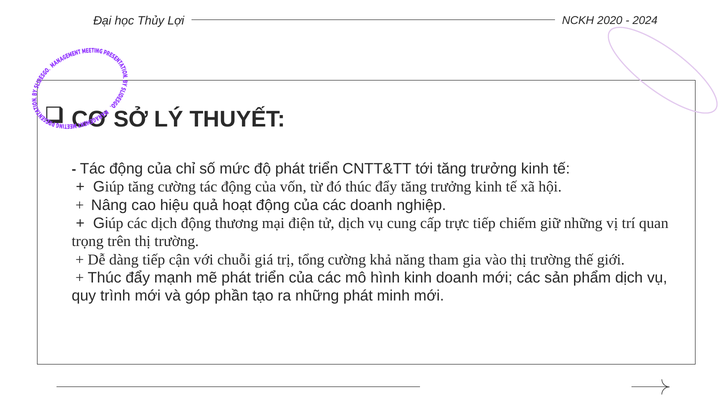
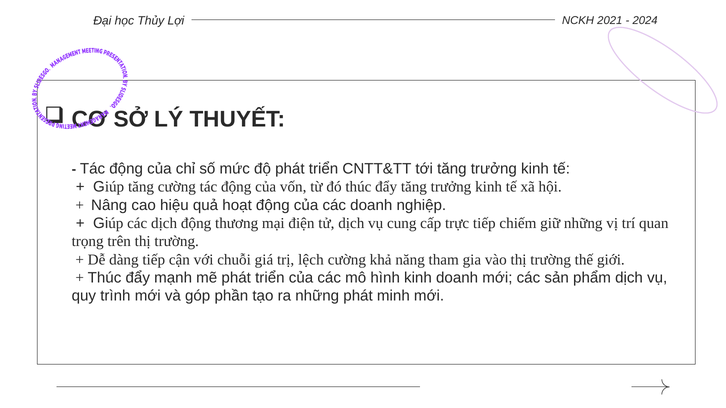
2020: 2020 -> 2021 (610, 21)
tổng: tổng -> lệch (311, 260)
